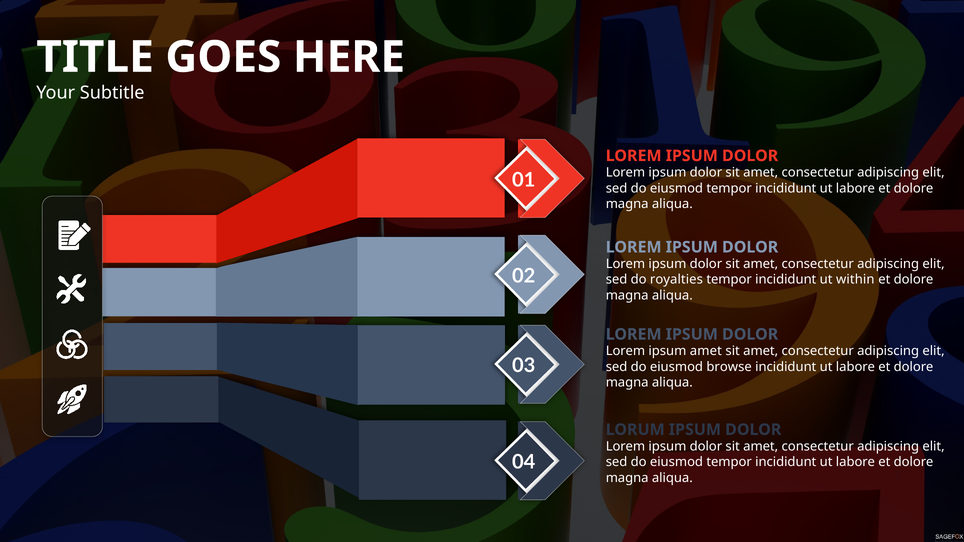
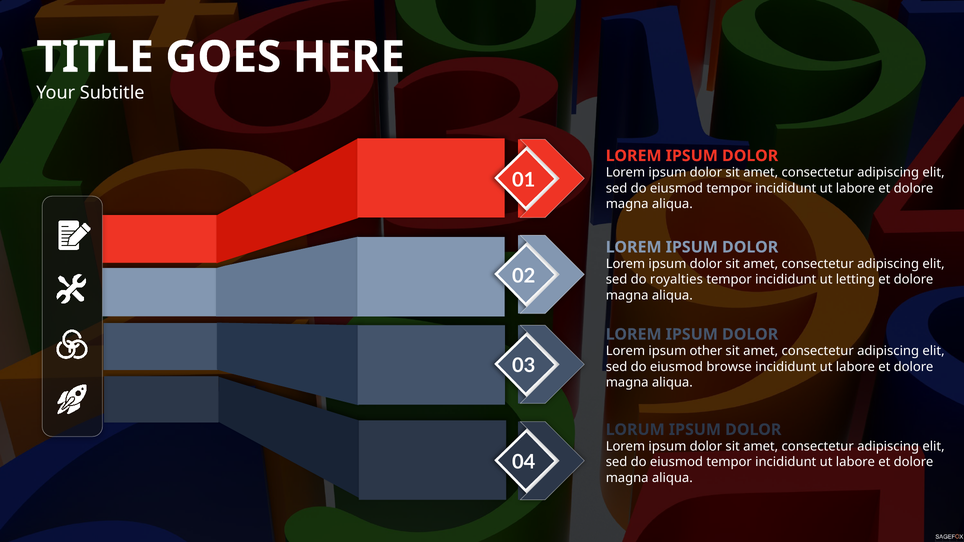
within: within -> letting (855, 280)
ipsum amet: amet -> other (706, 351)
